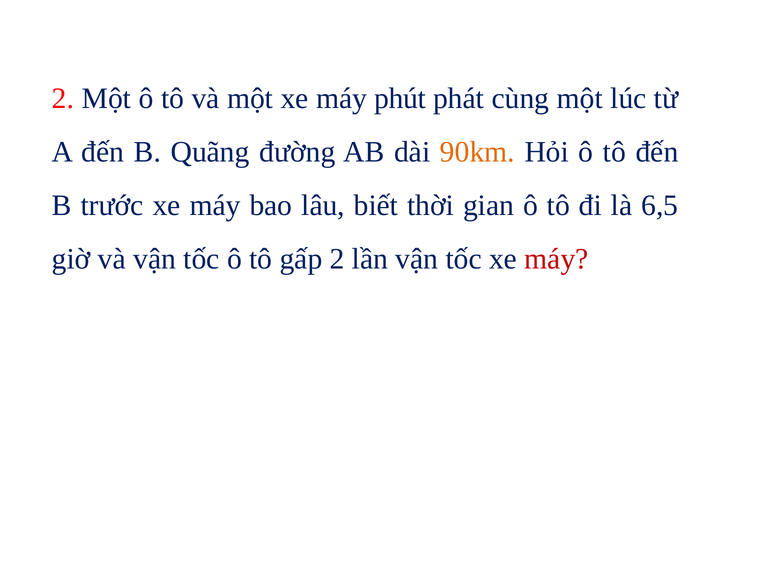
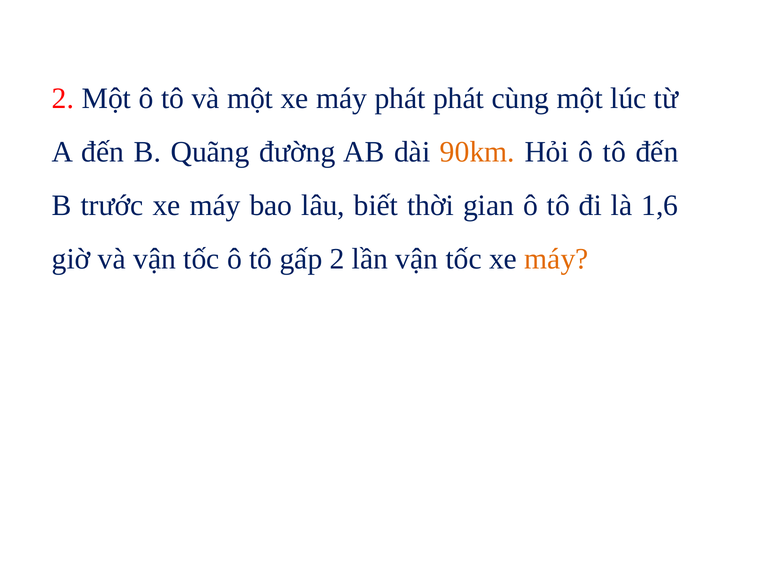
máy phút: phút -> phát (400, 99)
6,5: 6,5 -> 1,6 (660, 206)
máy colour: red -> orange (556, 259)
